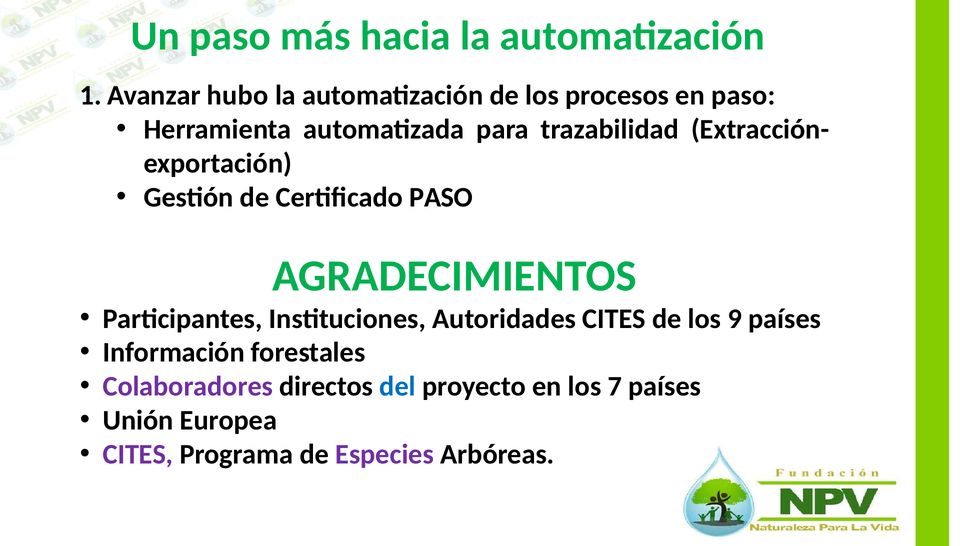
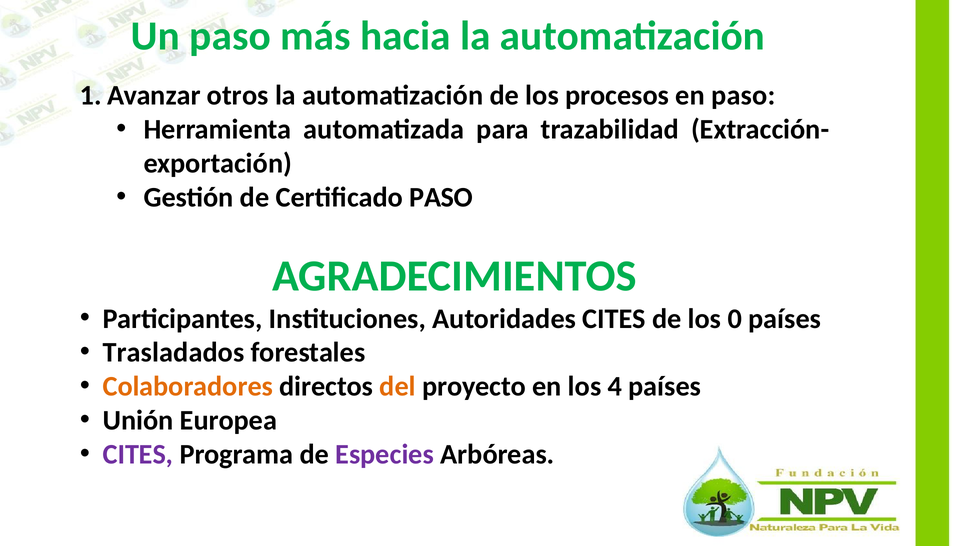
hubo: hubo -> otros (238, 95)
9: 9 -> 0 (735, 318)
Información: Información -> Trasladados (174, 352)
Colaboradores colour: purple -> orange (188, 386)
del colour: blue -> orange (398, 386)
7: 7 -> 4 (615, 386)
